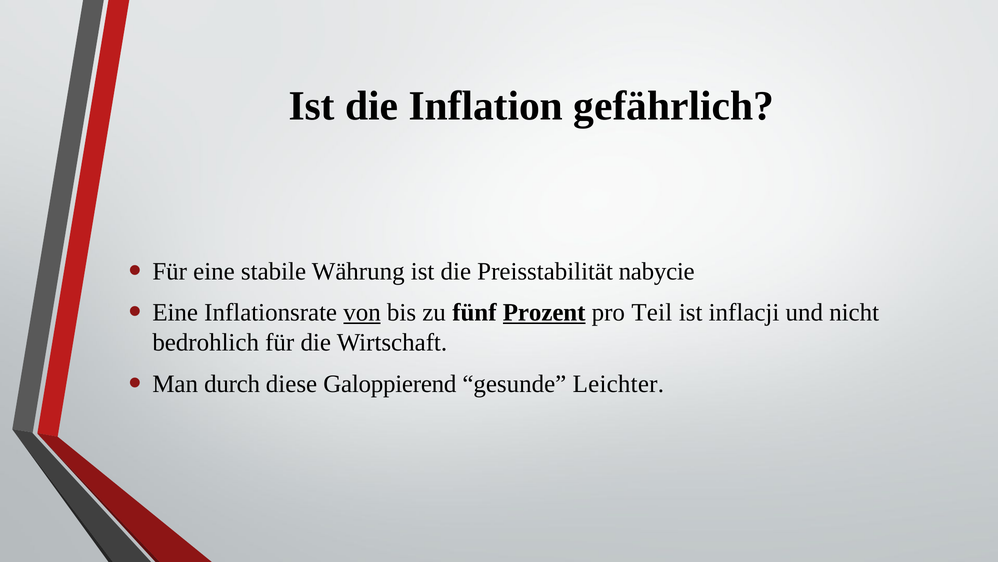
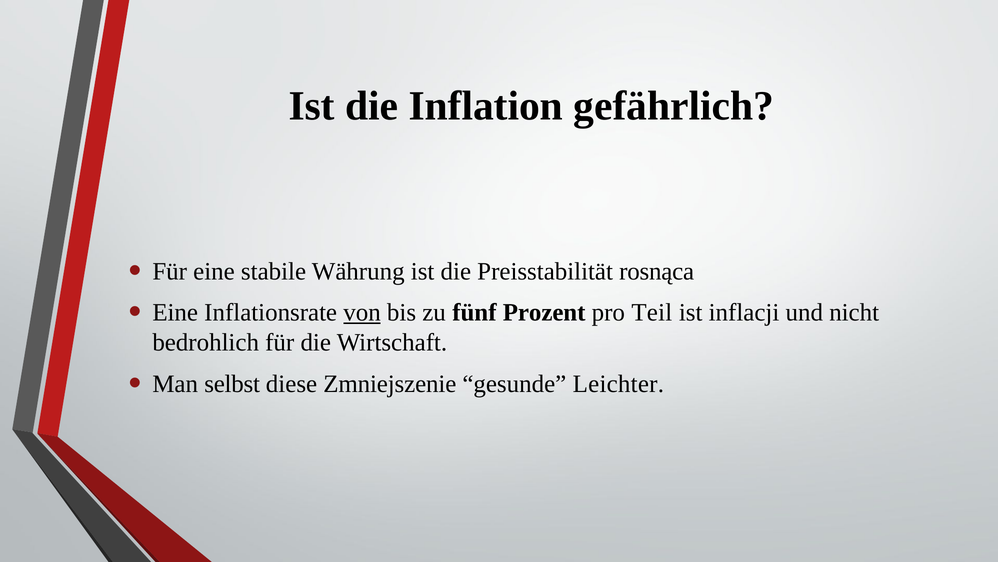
nabycie: nabycie -> rosnąca (657, 271)
Prozent underline: present -> none (544, 312)
durch: durch -> selbst (232, 383)
Galoppierend: Galoppierend -> Zmniejszenie (390, 383)
